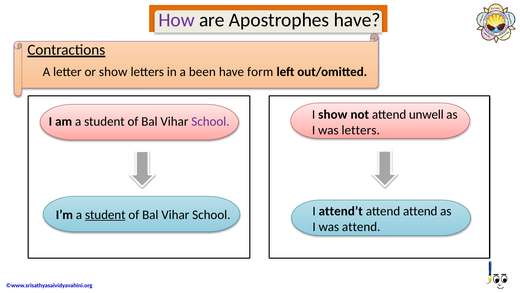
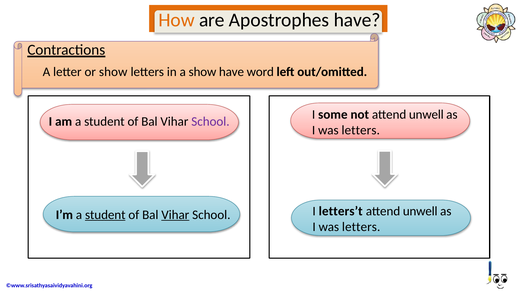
How colour: purple -> orange (176, 20)
a been: been -> show (202, 72)
form: form -> word (260, 72)
I show: show -> some (333, 114)
attend’t: attend’t -> letters’t (341, 211)
attend: attend -> unwell (420, 211)
Vihar underline: none -> present (175, 214)
attend: attend -> letters (361, 227)
